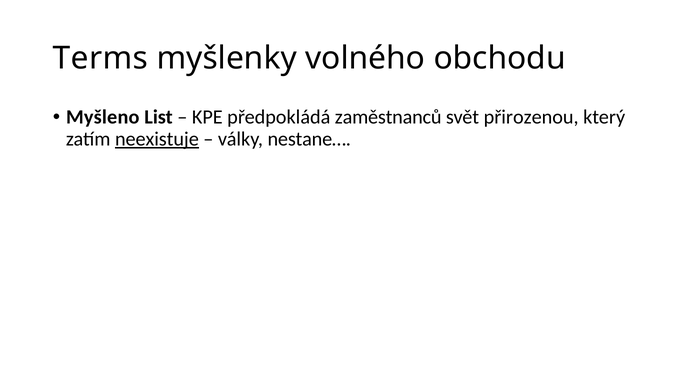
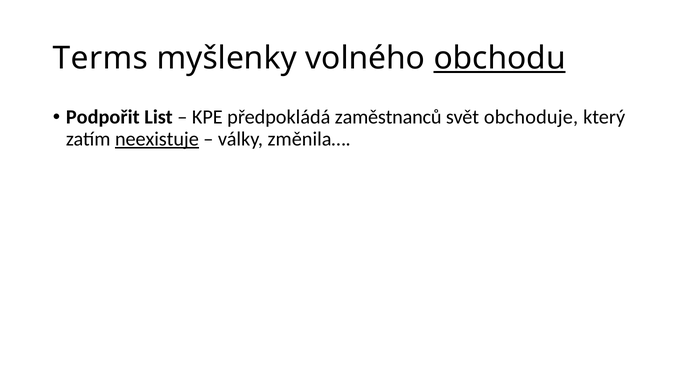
obchodu underline: none -> present (500, 58)
Myšleno: Myšleno -> Podpořit (103, 117)
přirozenou: přirozenou -> obchoduje (531, 117)
nestane…: nestane… -> změnila… (309, 139)
